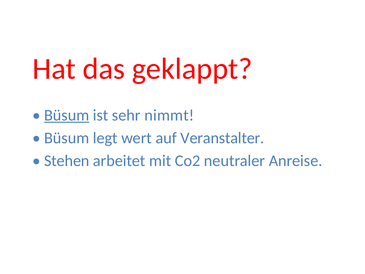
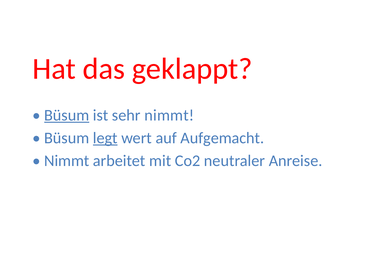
legt underline: none -> present (105, 138)
Veranstalter: Veranstalter -> Aufgemacht (222, 138)
Stehen: Stehen -> Nimmt (67, 161)
